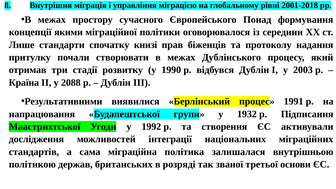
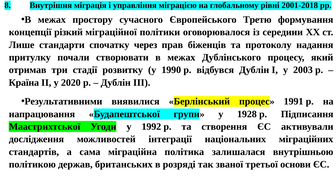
Понад: Понад -> Третю (257, 20)
якими: якими -> різкий (69, 32)
книзі: книзі -> через (146, 45)
2088: 2088 -> 2020 (71, 83)
1932: 1932 -> 1928 (247, 114)
